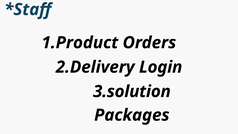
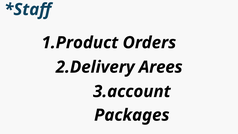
Login: Login -> Arees (161, 67)
3.solution: 3.solution -> 3.account (132, 91)
